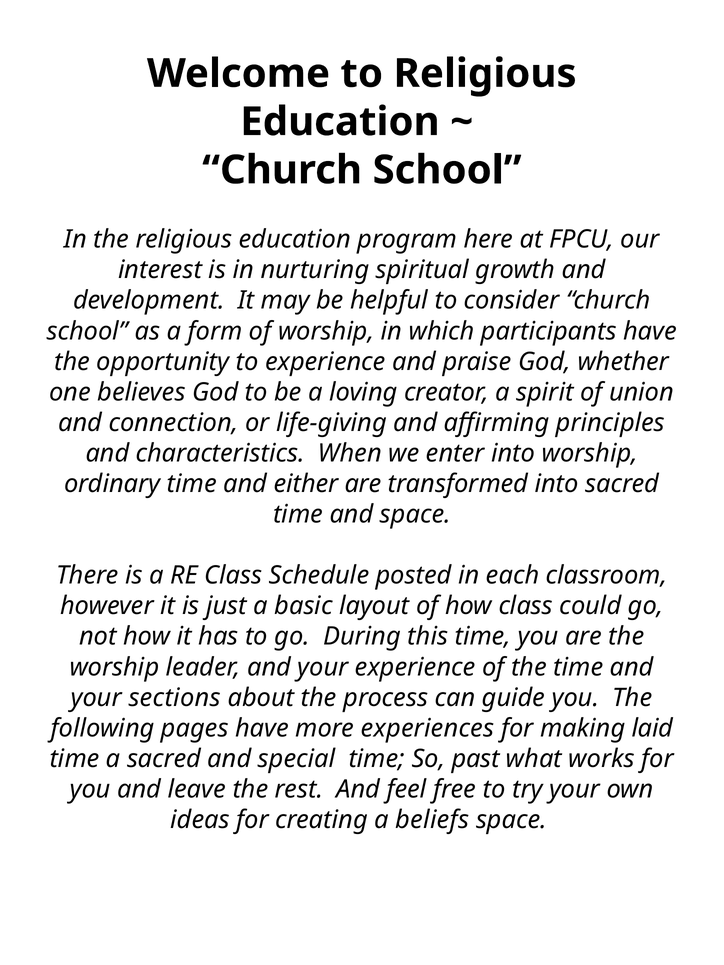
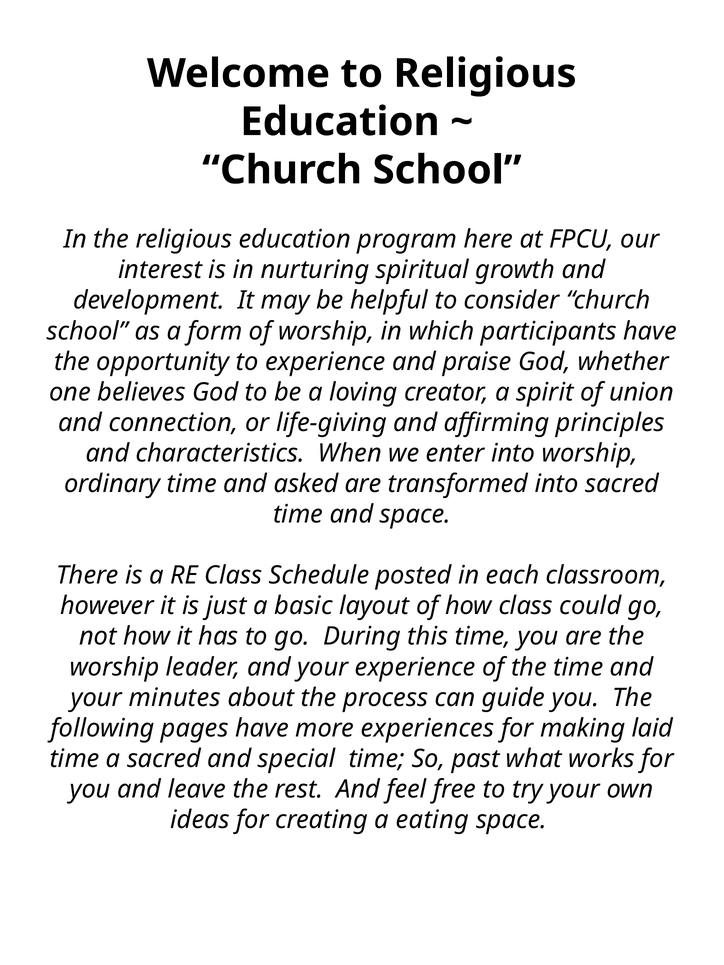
either: either -> asked (306, 484)
sections: sections -> minutes (175, 698)
beliefs: beliefs -> eating (432, 820)
